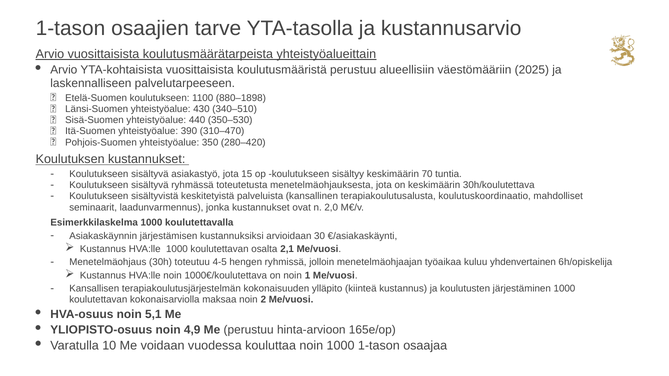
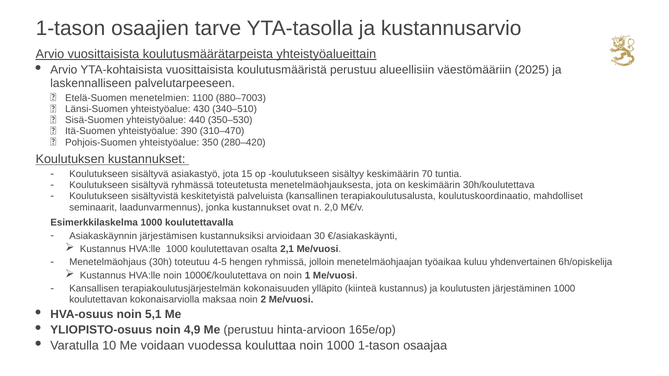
Etelä-Suomen koulutukseen: koulutukseen -> menetelmien (160, 98)
880–1898: 880–1898 -> 880–7003 (241, 98)
